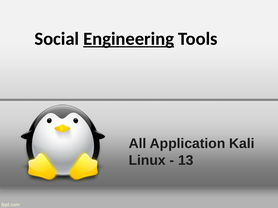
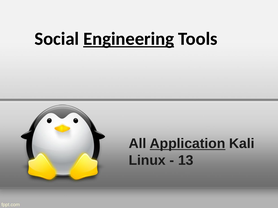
Application underline: none -> present (188, 144)
